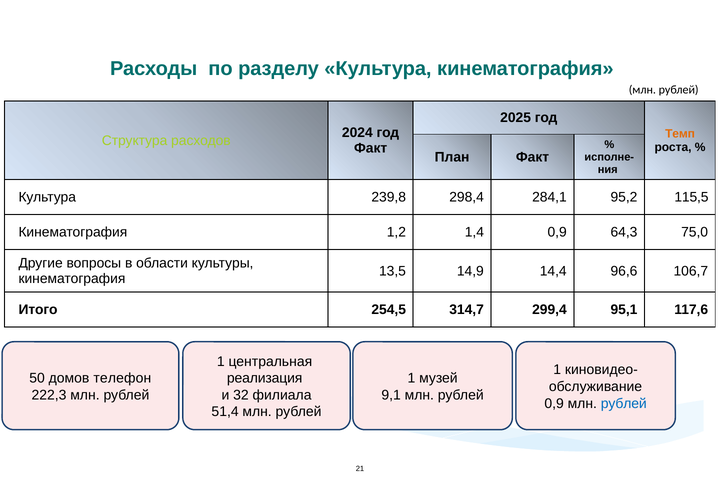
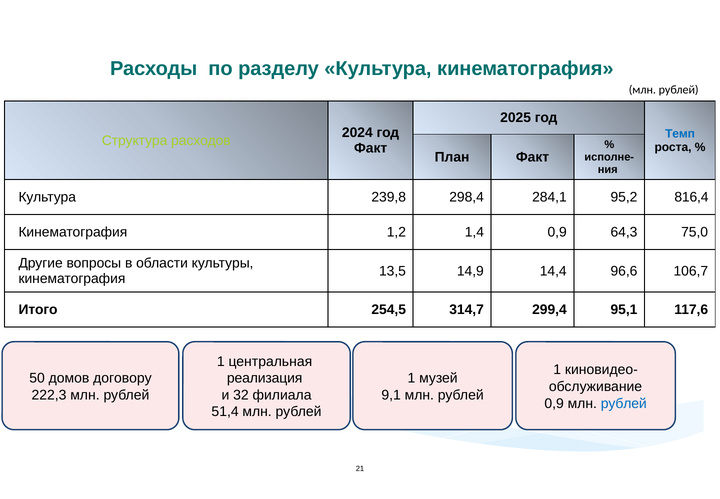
Темп colour: orange -> blue (680, 134)
115,5: 115,5 -> 816,4 (691, 197)
телефон: телефон -> договору (122, 378)
